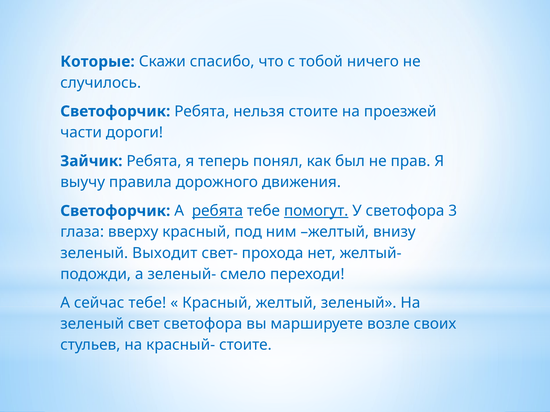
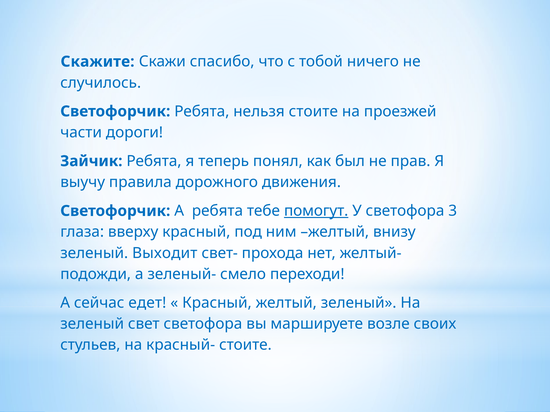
Которые: Которые -> Скажите (98, 62)
ребята underline: present -> none (217, 211)
сейчас тебе: тебе -> едет (147, 303)
